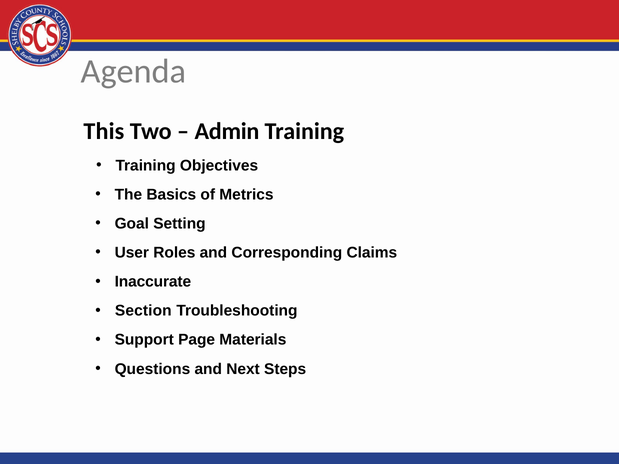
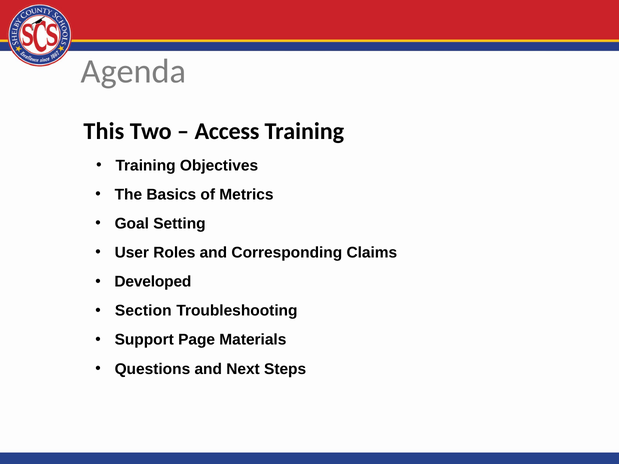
Admin: Admin -> Access (227, 131)
Inaccurate: Inaccurate -> Developed (153, 282)
